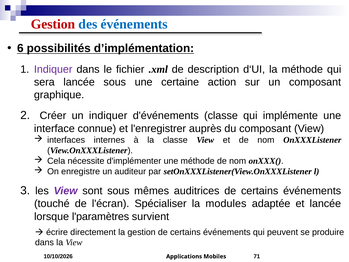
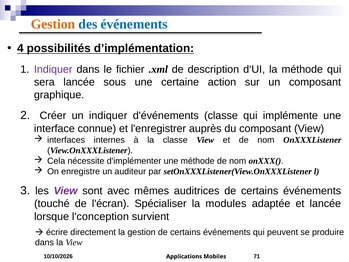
Gestion colour: red -> orange (53, 24)
6: 6 -> 4 (20, 48)
sont sous: sous -> avec (118, 191)
l'paramètres: l'paramètres -> l'conception (100, 216)
